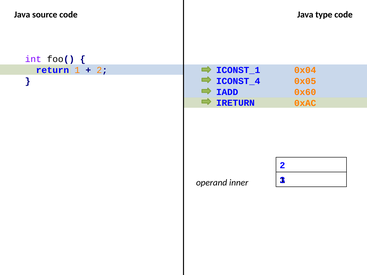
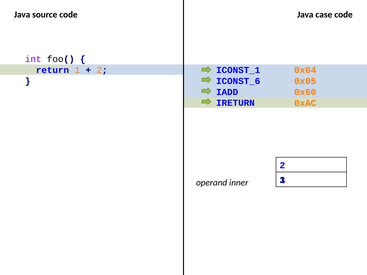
type: type -> case (324, 15)
ICONST_4: ICONST_4 -> ICONST_6 (238, 81)
